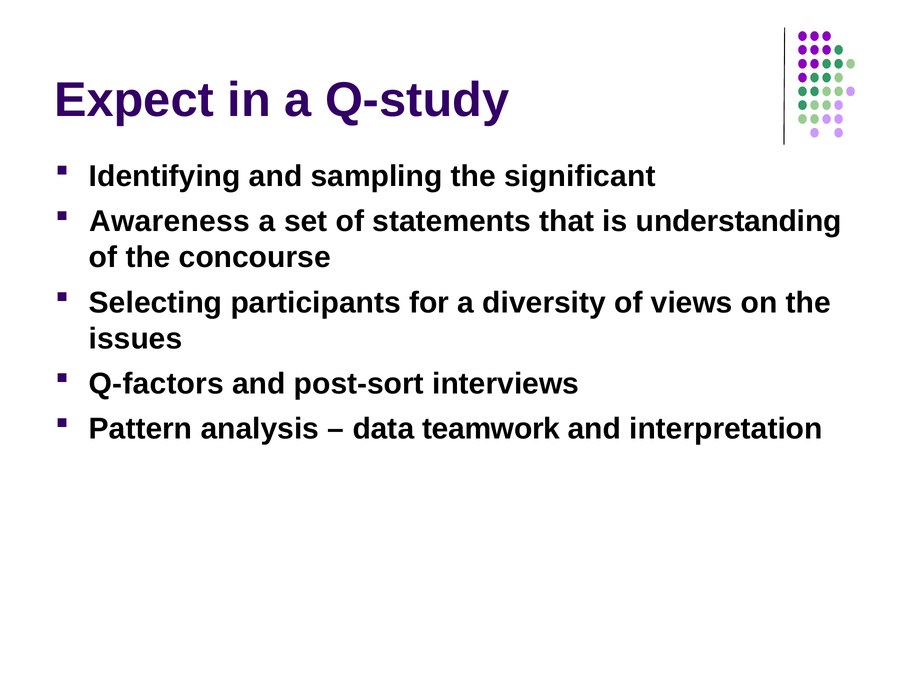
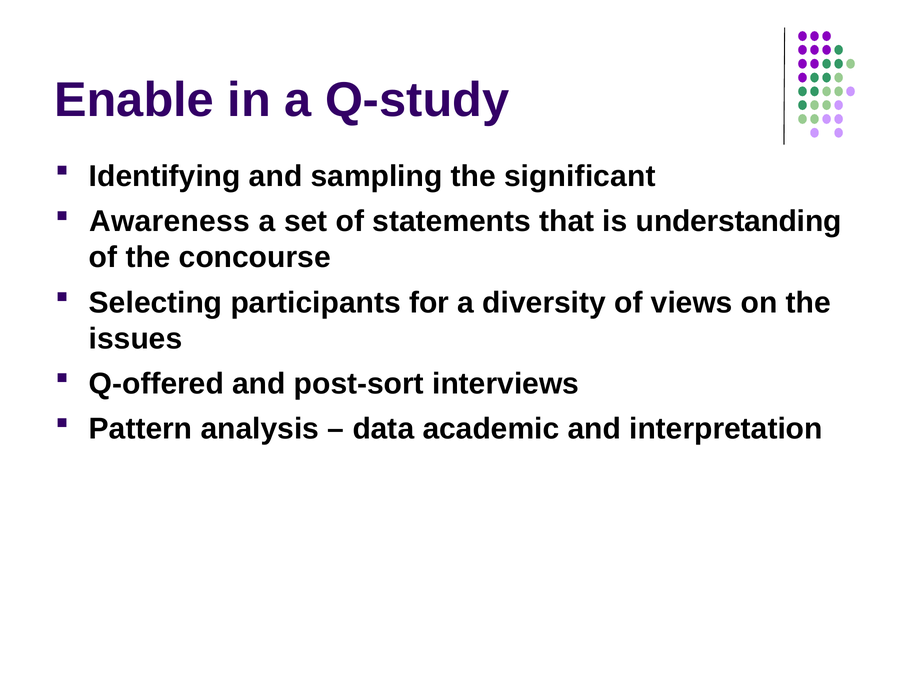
Expect: Expect -> Enable (134, 100)
Q-factors: Q-factors -> Q-offered (156, 384)
teamwork: teamwork -> academic (491, 429)
